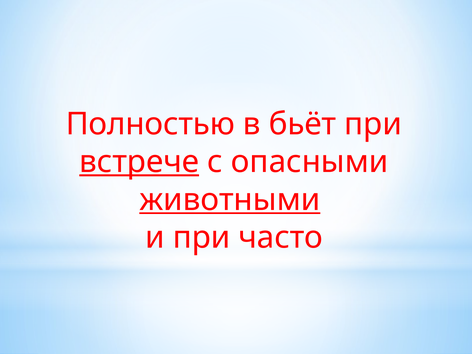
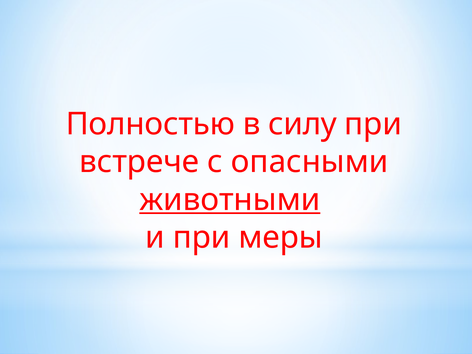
бьёт: бьёт -> силу (303, 124)
встрече underline: present -> none (139, 162)
часто: часто -> меры (281, 237)
